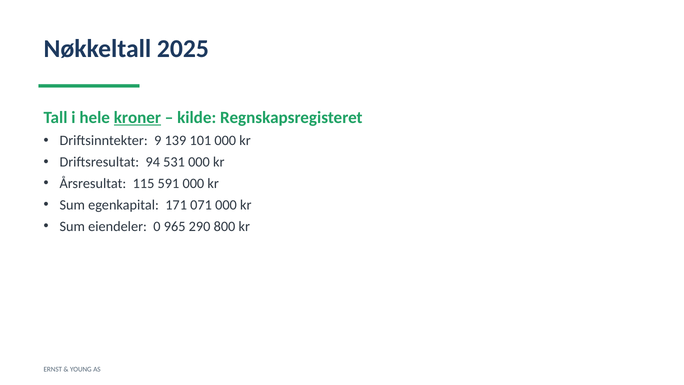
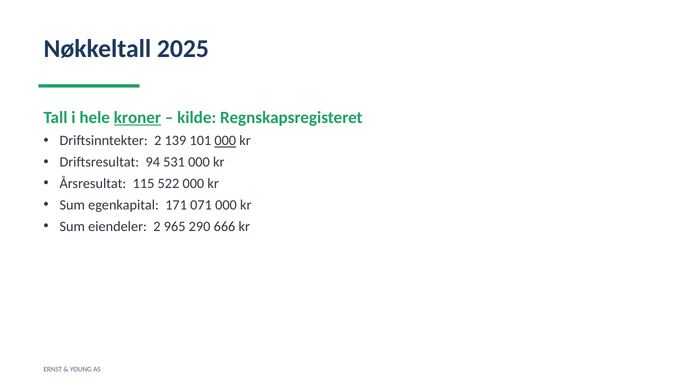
Driftsinntekter 9: 9 -> 2 (158, 141)
000 underline: none -> present (225, 141)
591: 591 -> 522 (168, 183)
eiendeler 0: 0 -> 2 (157, 226)
800: 800 -> 666 (224, 226)
